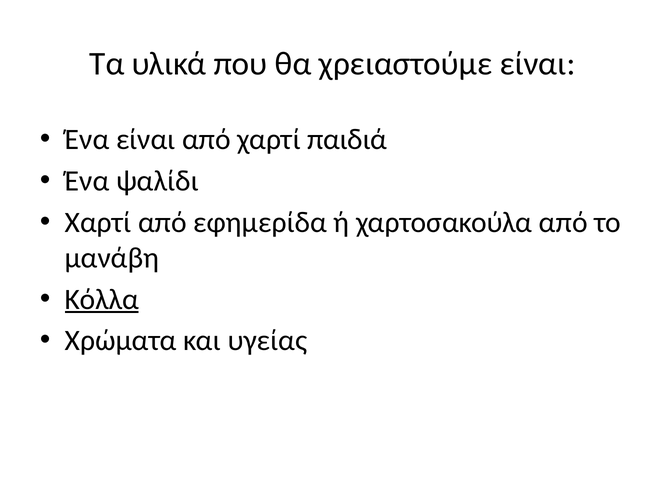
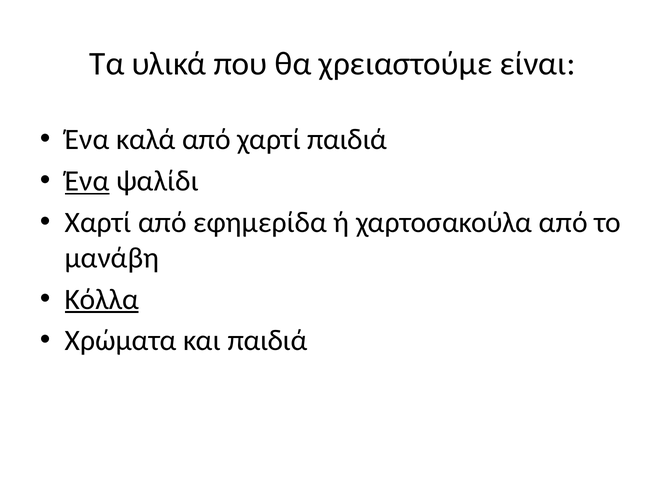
Ένα είναι: είναι -> καλά (146, 140)
Ένα underline: none -> present (87, 181)
και υγείας: υγείας -> παιδιά (268, 341)
